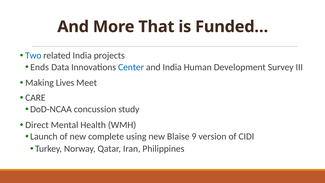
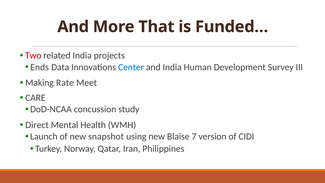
Two colour: blue -> red (33, 55)
Lives: Lives -> Rate (65, 83)
complete: complete -> snapshot (106, 136)
9: 9 -> 7 (194, 136)
